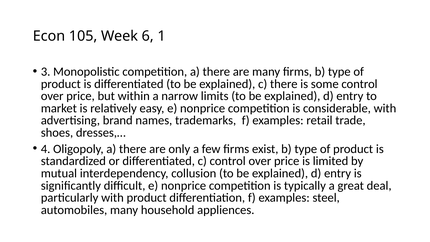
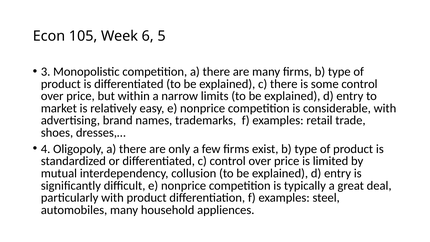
1: 1 -> 5 (162, 36)
